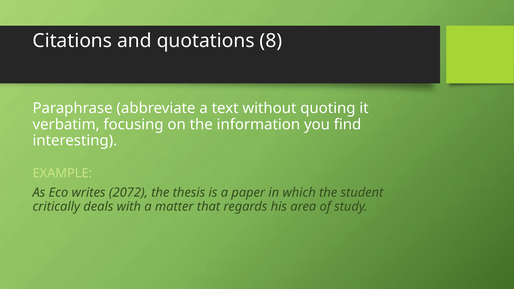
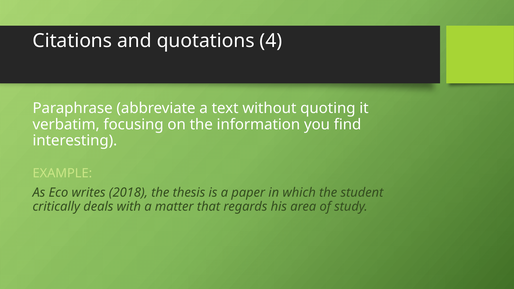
8: 8 -> 4 (271, 41)
2072: 2072 -> 2018 (128, 193)
